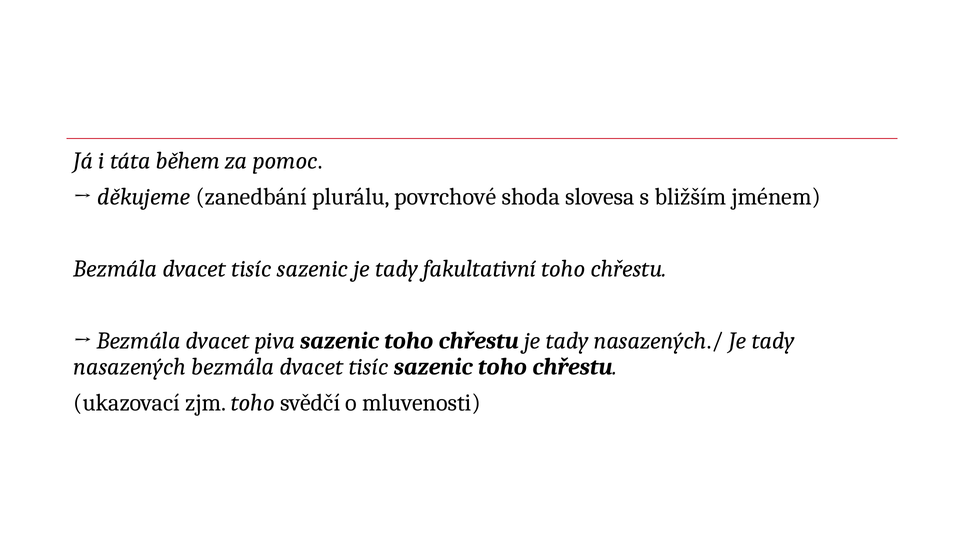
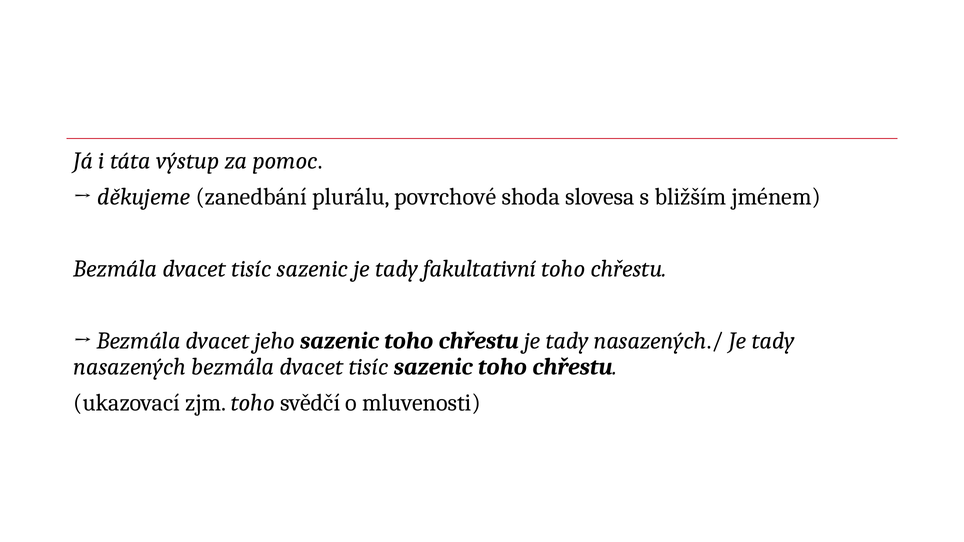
během: během -> výstup (188, 161)
piva: piva -> jeho (275, 341)
